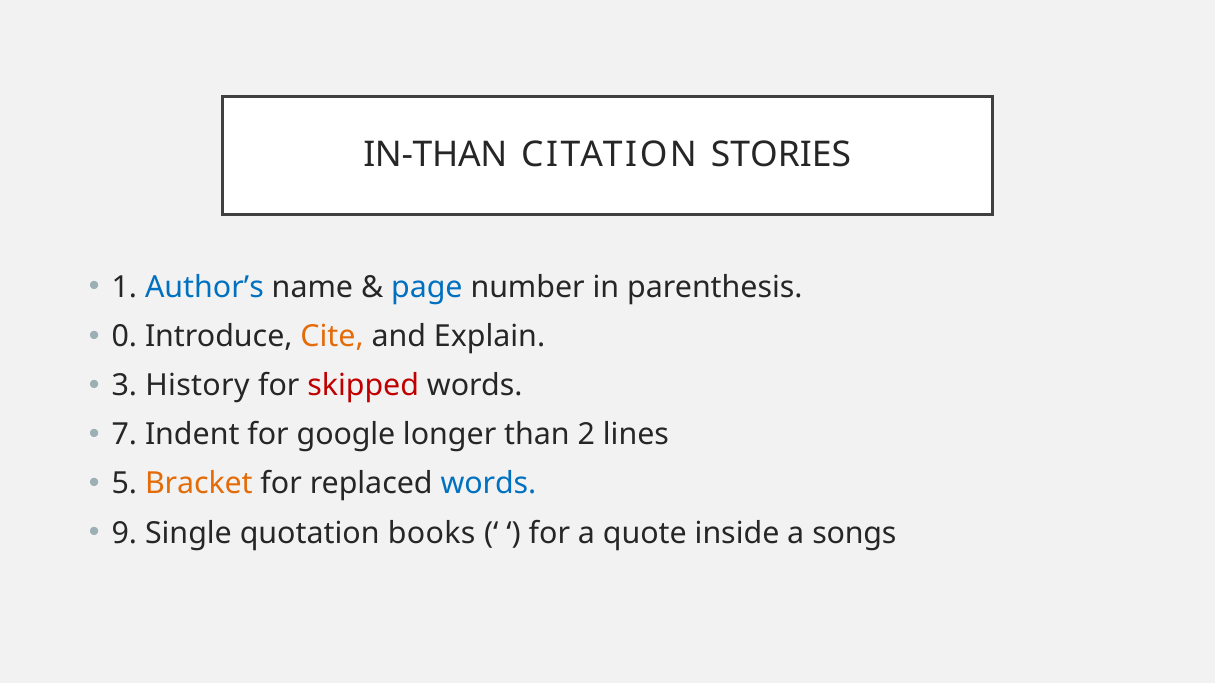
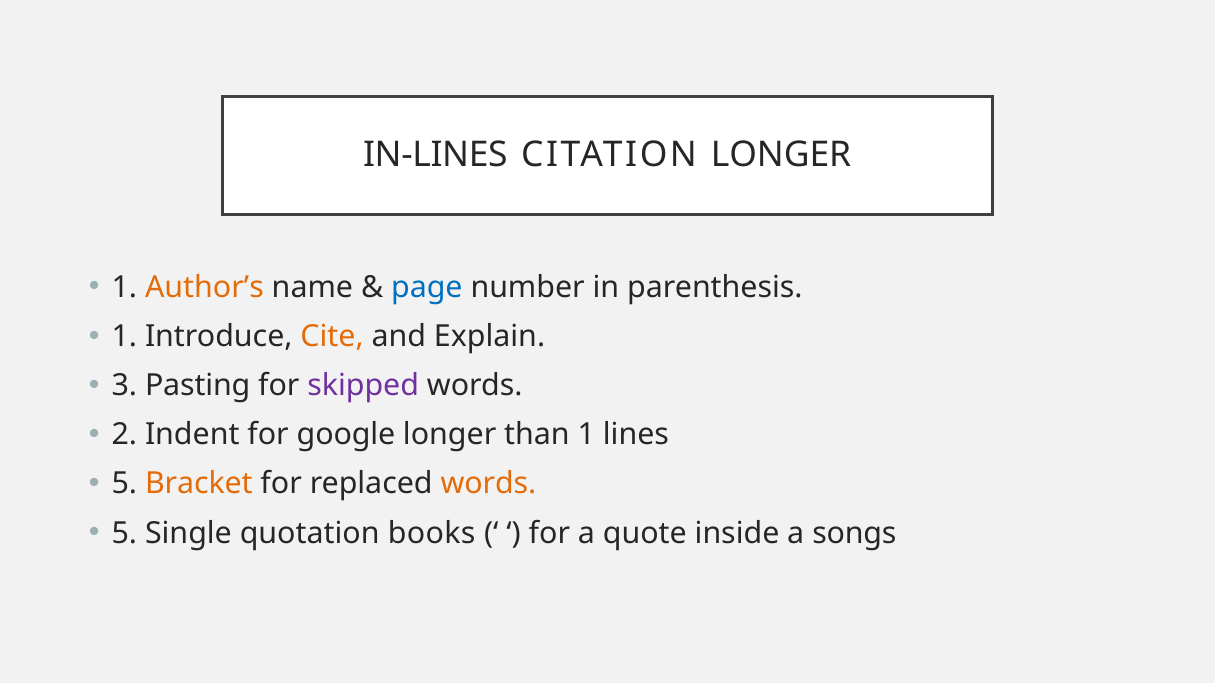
IN-THAN: IN-THAN -> IN-LINES (435, 155)
CITATION STORIES: STORIES -> LONGER (781, 155)
Author’s colour: blue -> orange (204, 288)
0: 0 -> 1 (124, 337)
History: History -> Pasting (198, 386)
skipped colour: red -> purple (363, 386)
7: 7 -> 2 (124, 435)
than 2: 2 -> 1 (586, 435)
words colour: blue -> orange (488, 484)
9: 9 -> 5 (124, 533)
